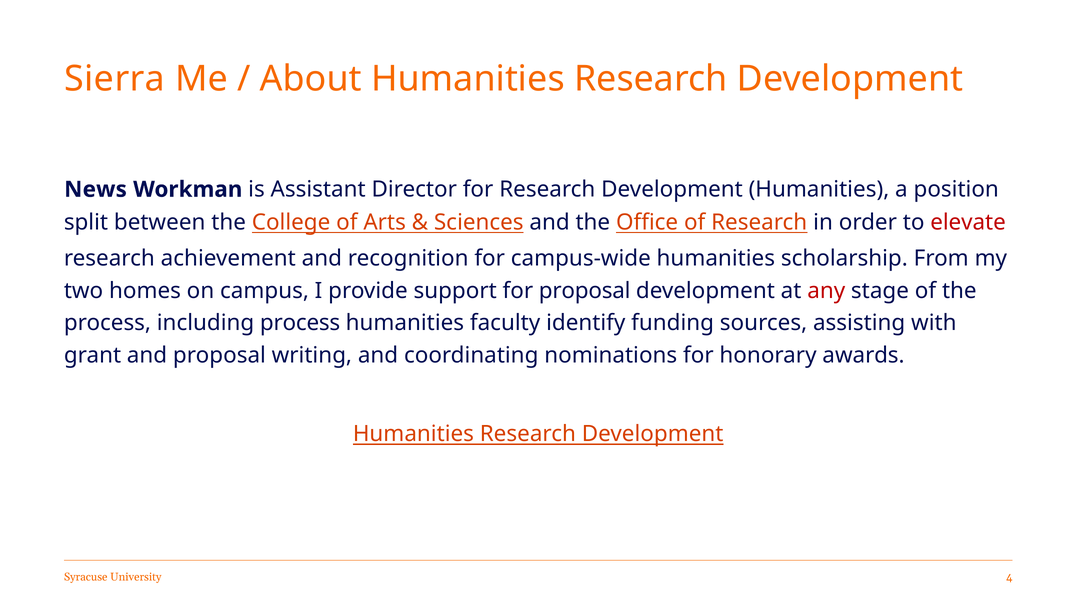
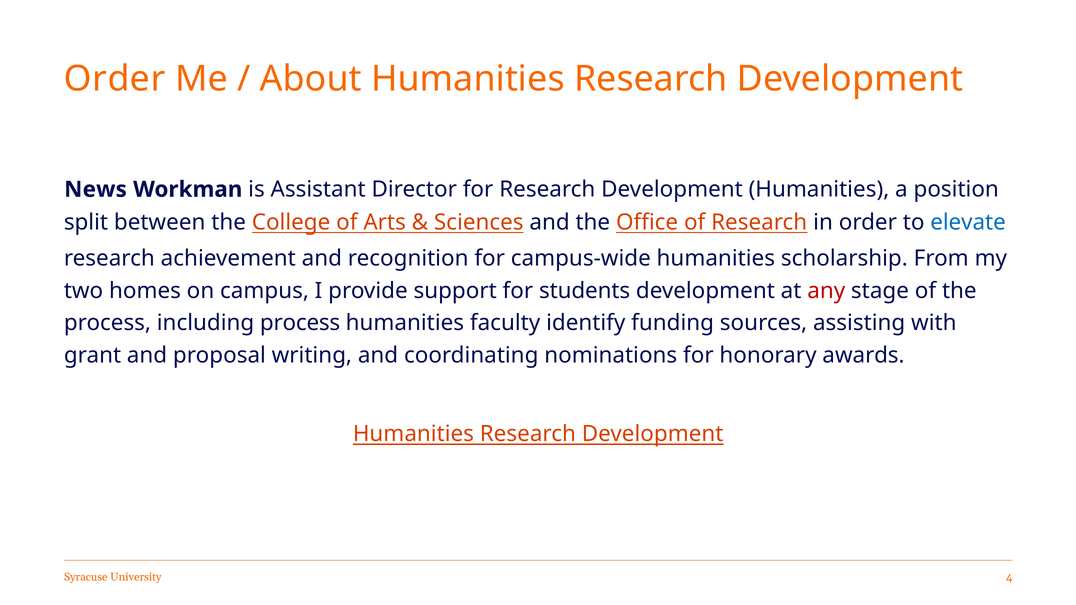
Sierra: Sierra -> Order (115, 79)
elevate colour: red -> blue (968, 223)
for proposal: proposal -> students (585, 291)
